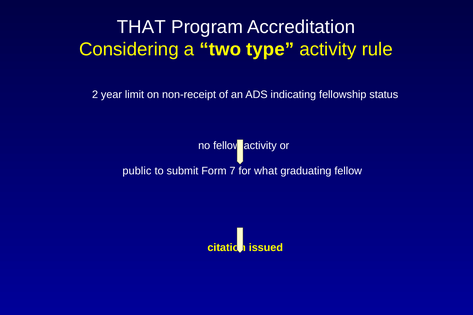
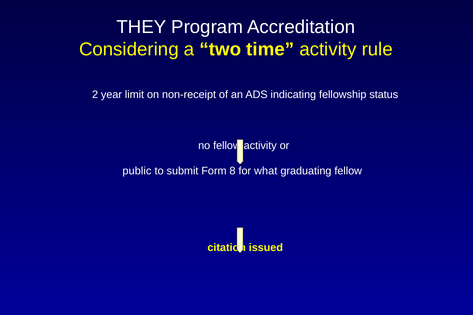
THAT: THAT -> THEY (141, 27)
type: type -> time (270, 49)
7: 7 -> 8 (233, 171)
